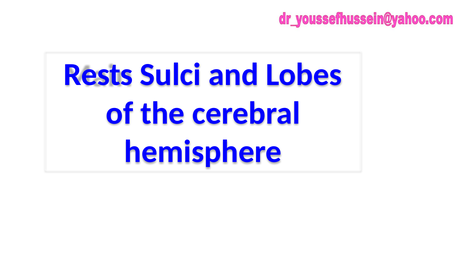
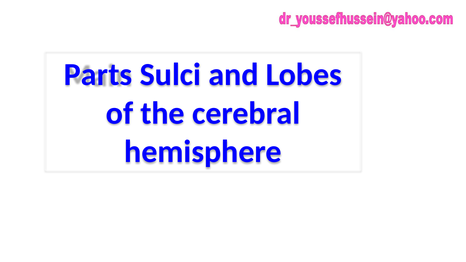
Rests: Rests -> Parts (98, 75)
